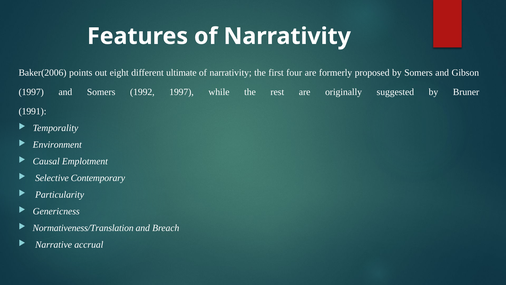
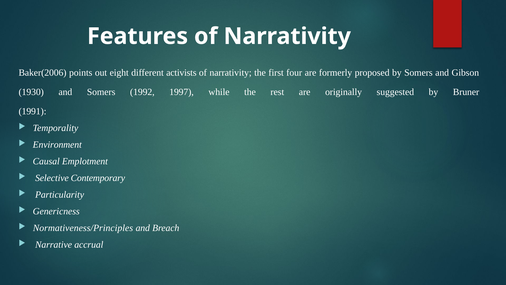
ultimate: ultimate -> activists (181, 72)
1997: 1997 -> 1930 (31, 92)
Normativeness/Translation: Normativeness/Translation -> Normativeness/Principles (83, 228)
